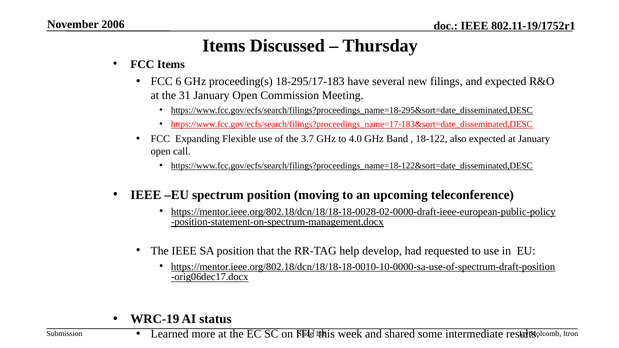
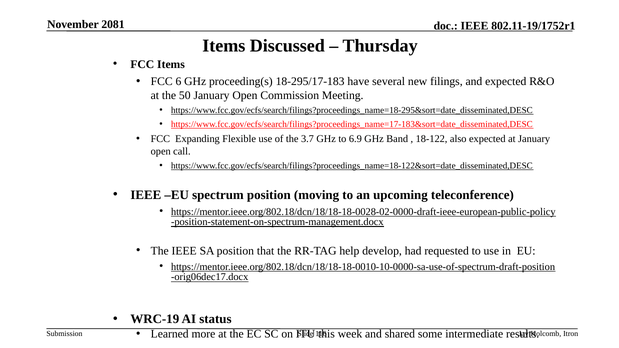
2006: 2006 -> 2081 (113, 25)
31: 31 -> 50 (185, 95)
4.0: 4.0 -> 6.9 (355, 139)
